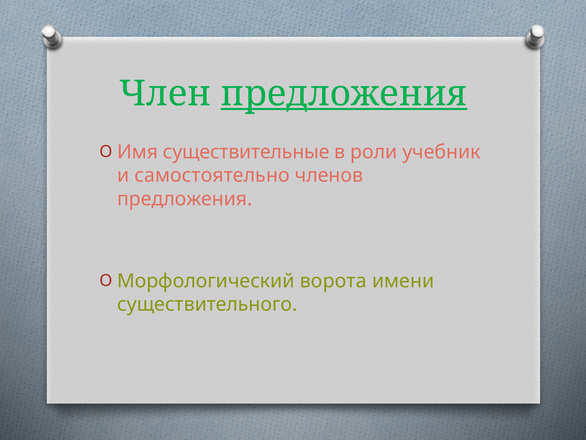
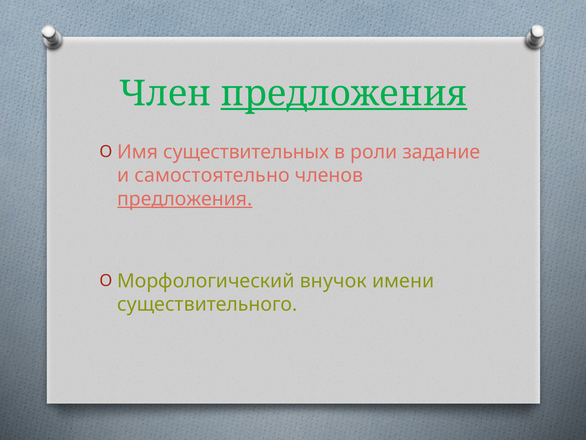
существительные: существительные -> существительных (246, 152)
учебник: учебник -> задание (441, 152)
предложения underline: none -> present (185, 199)
ворота: ворота -> внучок (333, 281)
